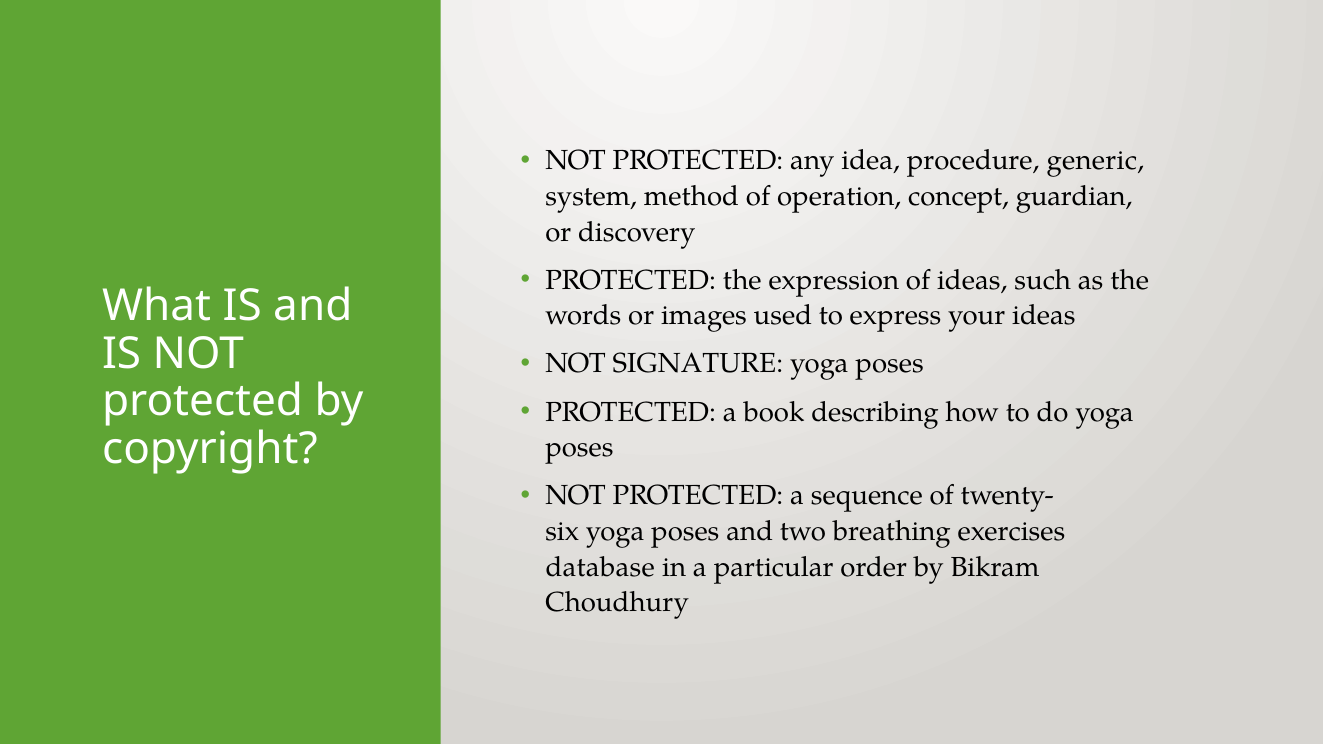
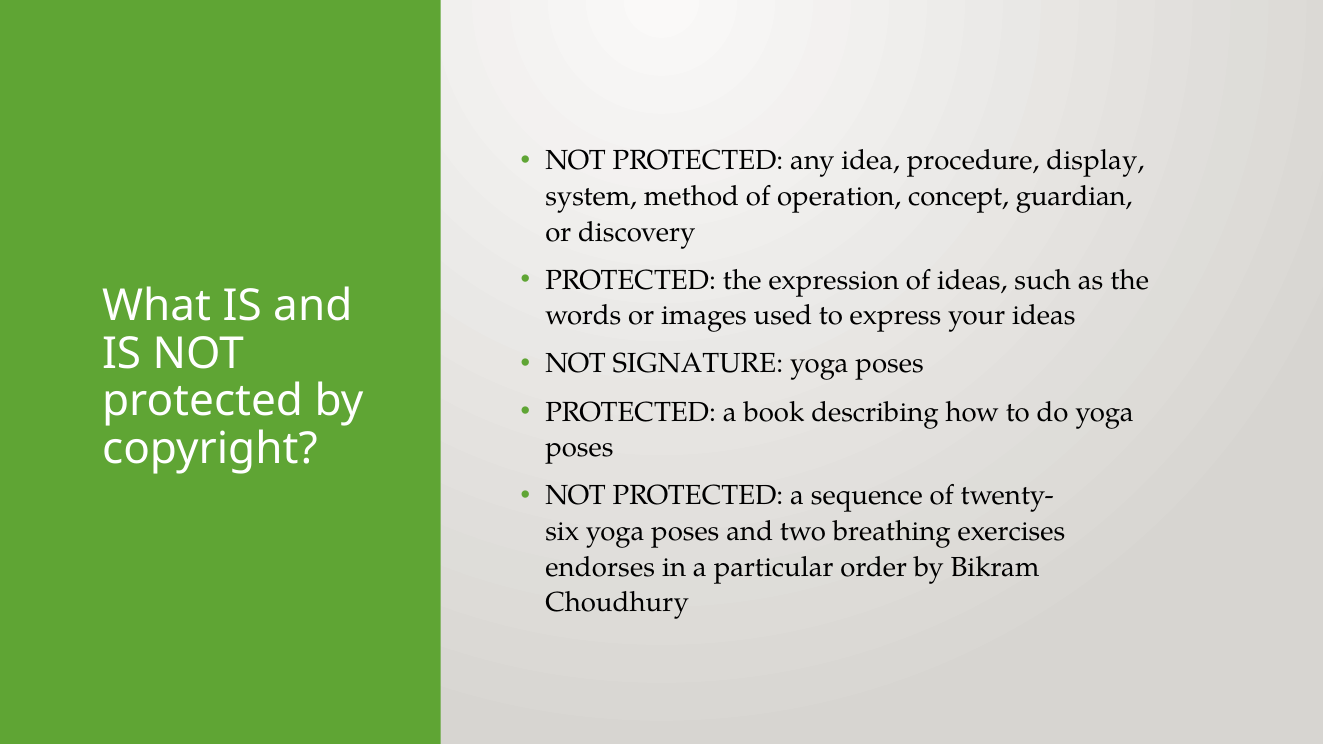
generic: generic -> display (1095, 161)
database: database -> endorses (600, 567)
